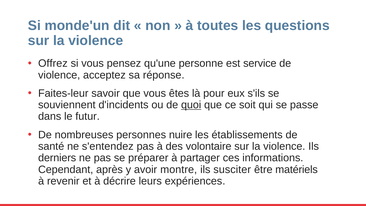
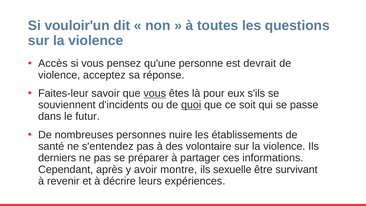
monde'un: monde'un -> vouloir'un (77, 26)
Offrez: Offrez -> Accès (53, 63)
service: service -> devrait (260, 63)
vous underline: none -> present (155, 93)
susciter: susciter -> sexuelle (232, 169)
matériels: matériels -> survivant (296, 169)
